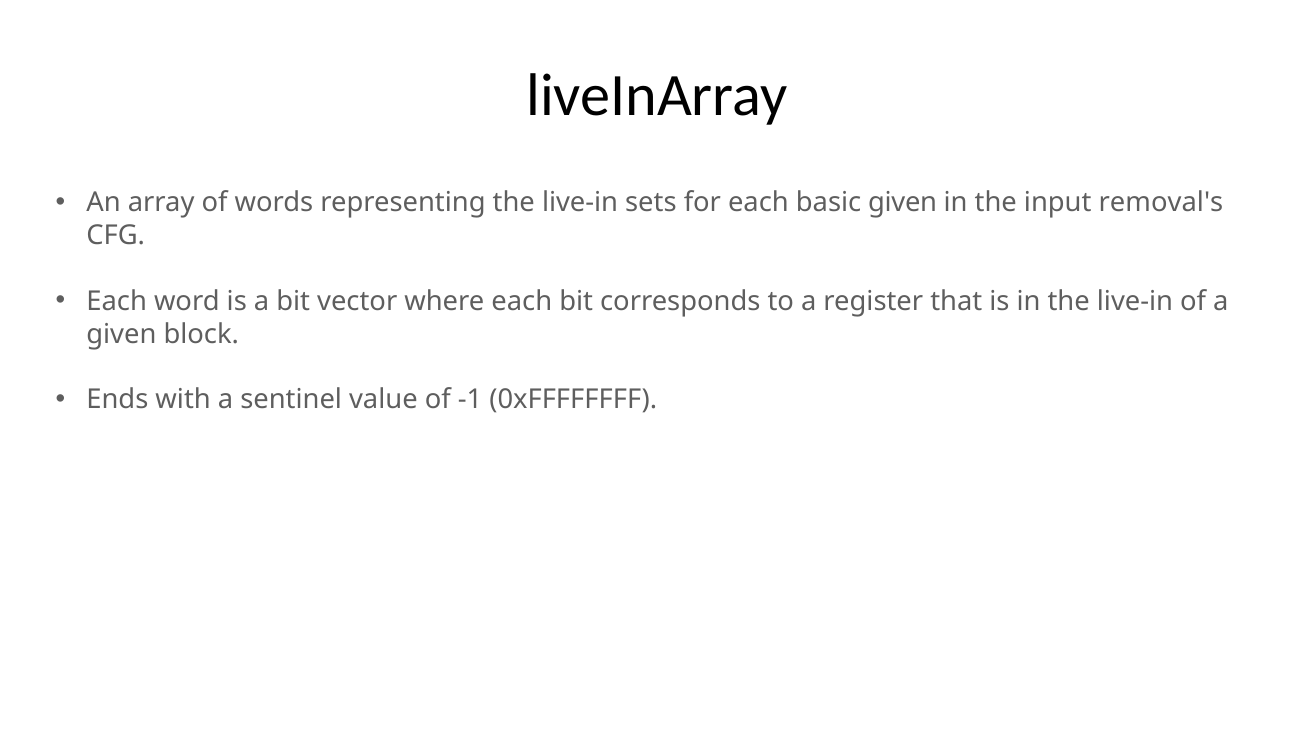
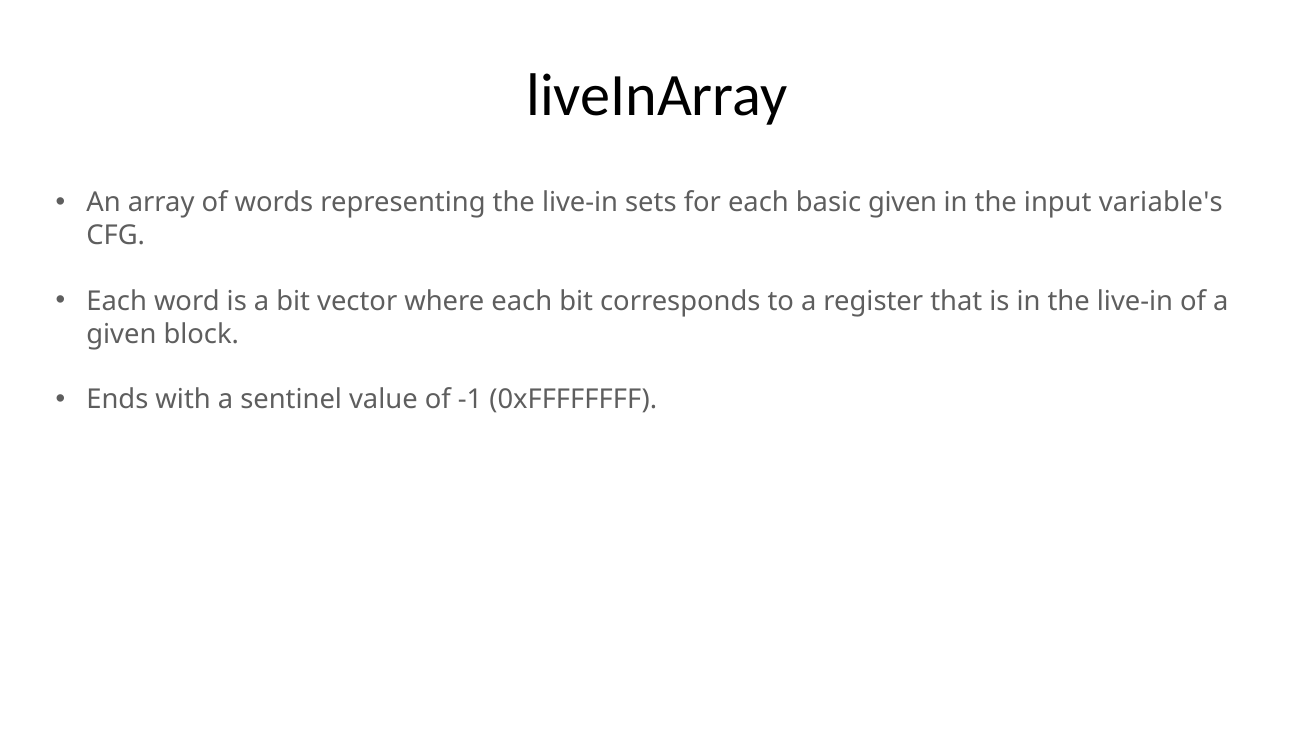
removal's: removal's -> variable's (1161, 203)
